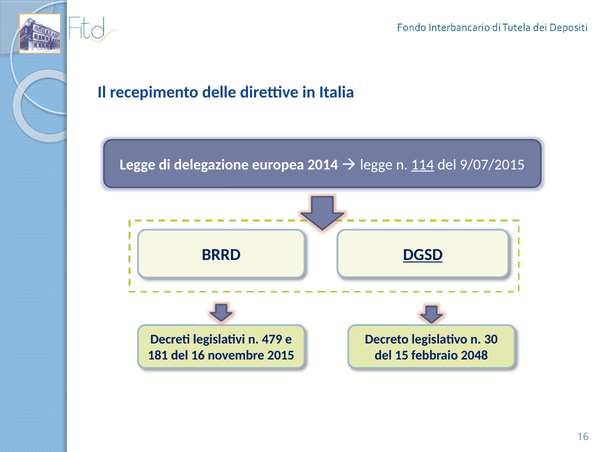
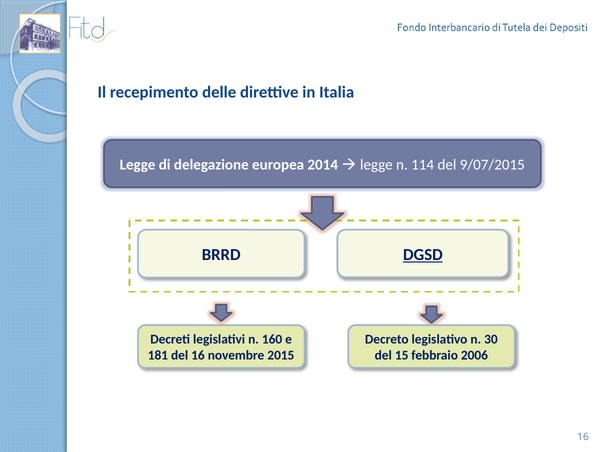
114 underline: present -> none (423, 165)
479: 479 -> 160 (272, 340)
2048: 2048 -> 2006 (474, 356)
